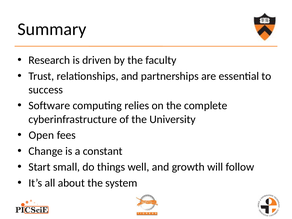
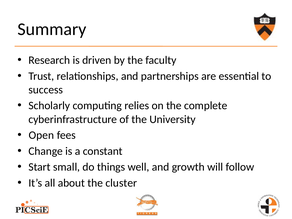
Software: Software -> Scholarly (49, 106)
system: system -> cluster (121, 183)
